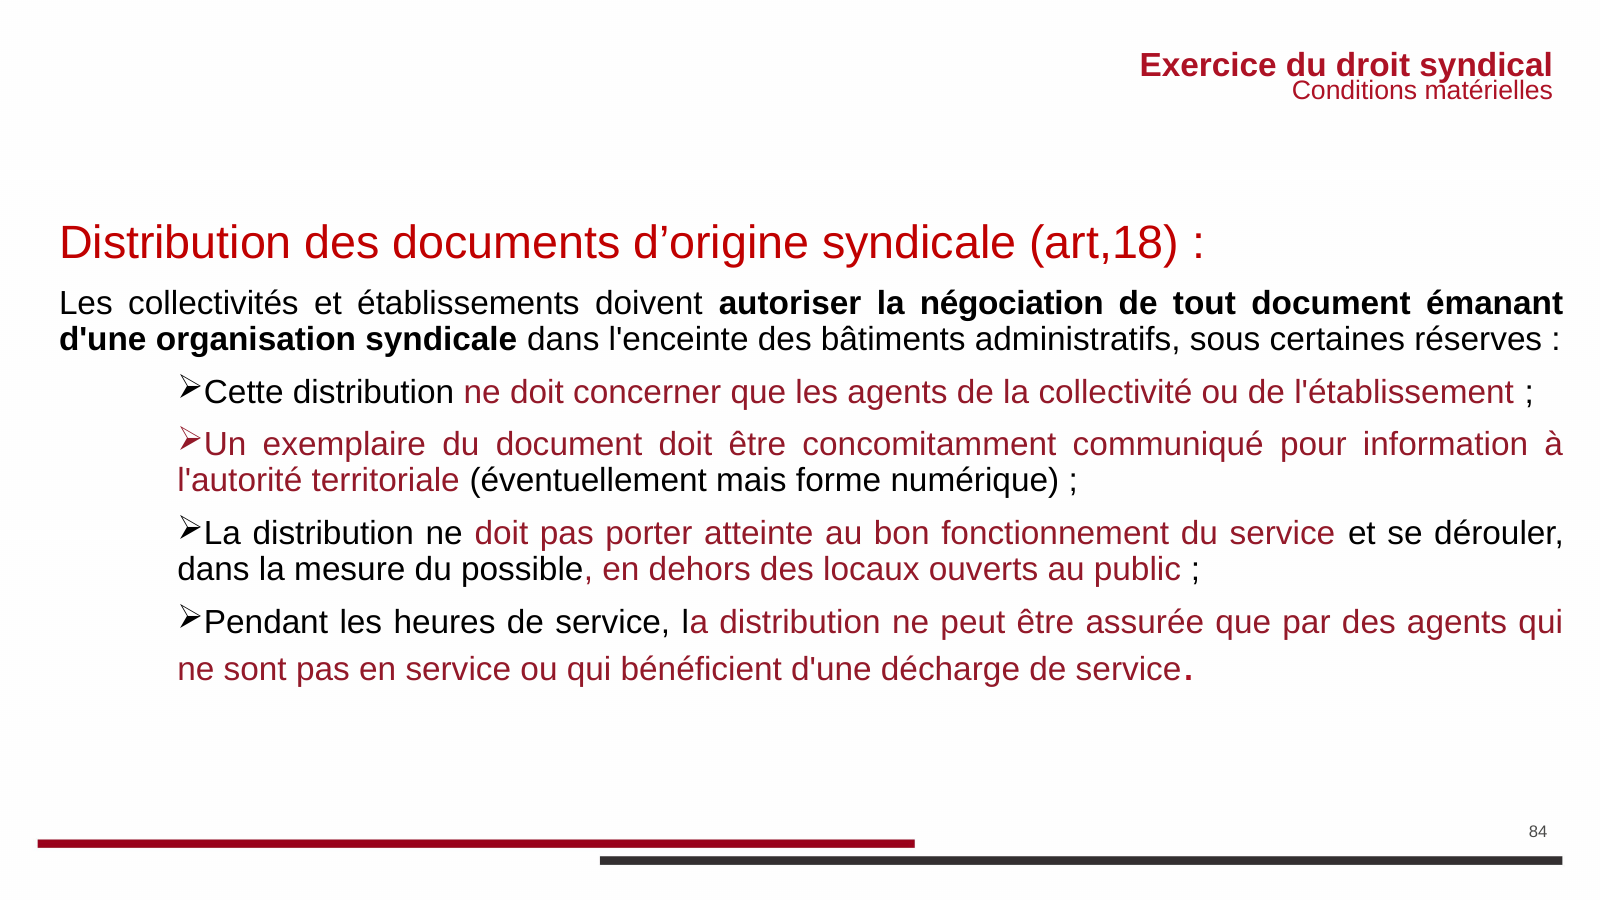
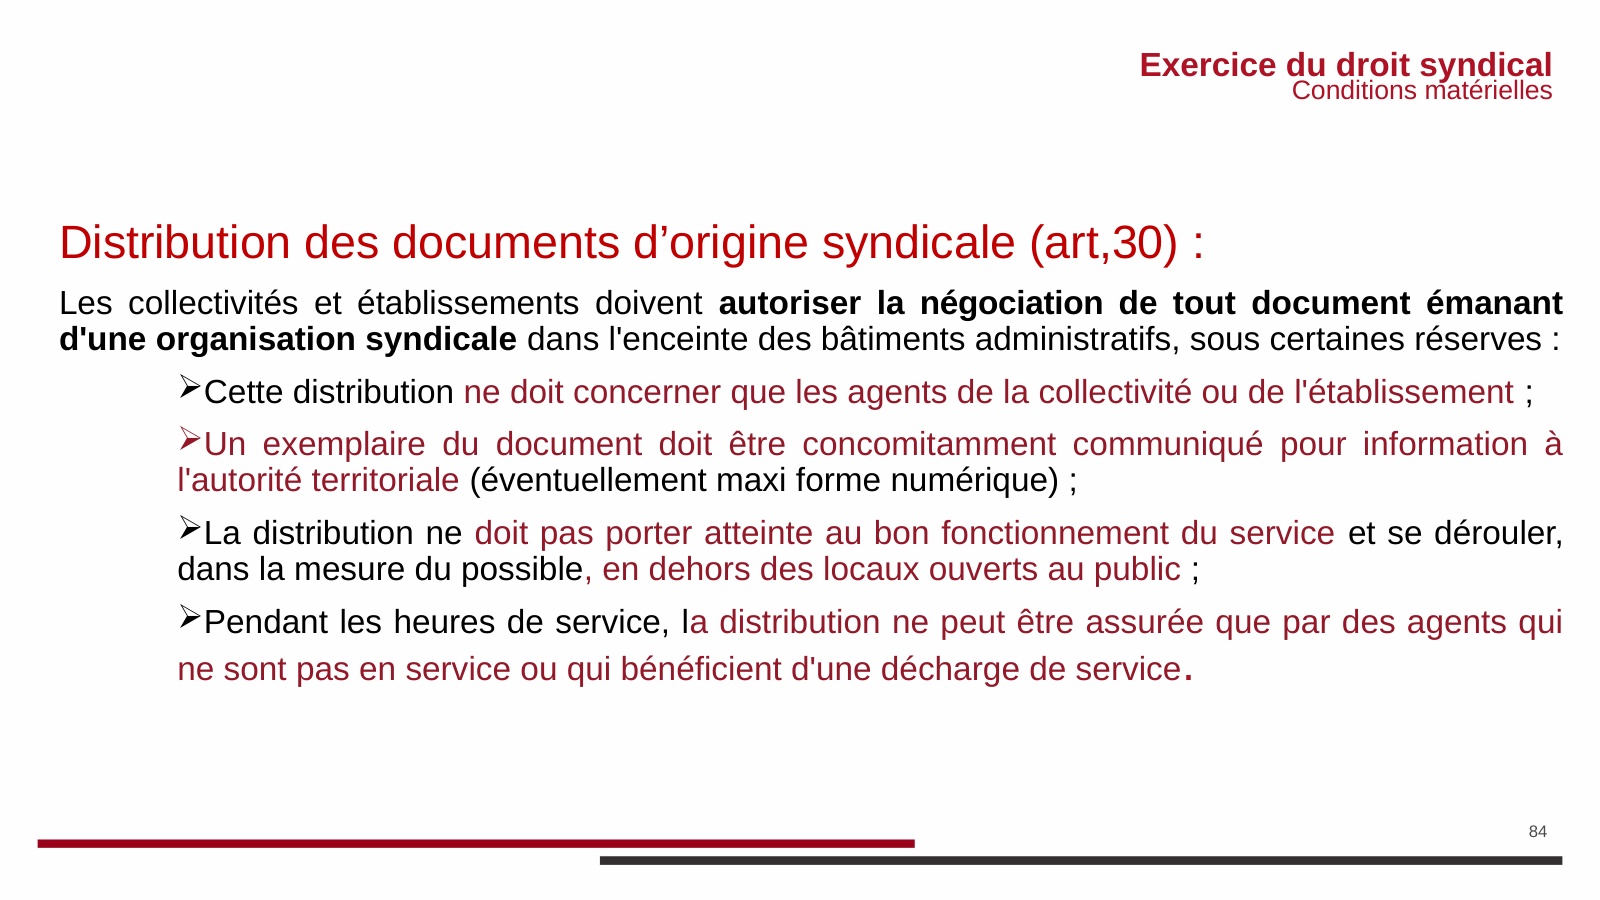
art,18: art,18 -> art,30 (1104, 243)
mais: mais -> maxi (751, 481)
